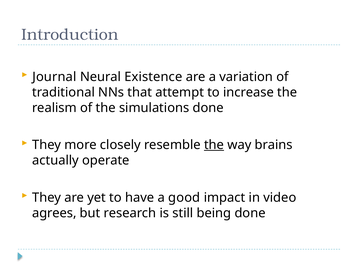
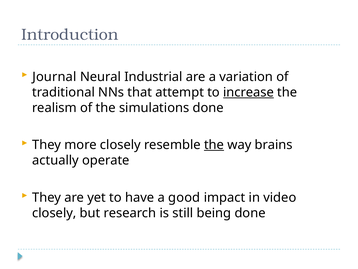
Existence: Existence -> Industrial (153, 77)
increase underline: none -> present (249, 92)
agrees: agrees -> closely (54, 213)
